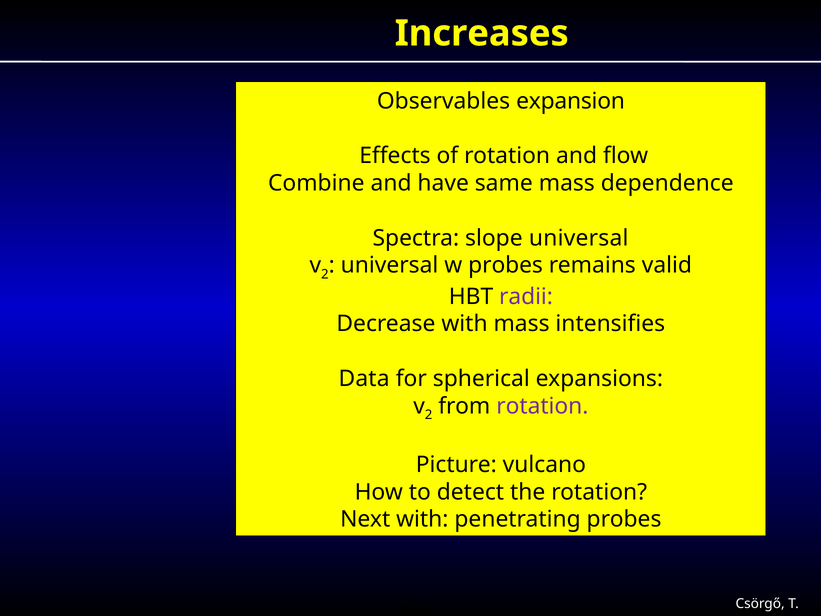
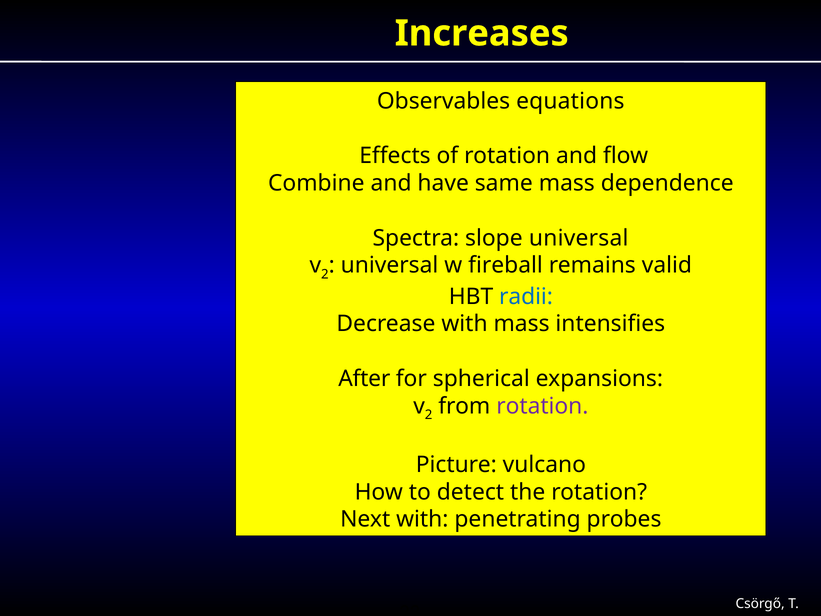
expansion: expansion -> equations (570, 101)
w probes: probes -> fireball (506, 265)
radii colour: purple -> blue (526, 296)
Data: Data -> After (364, 379)
